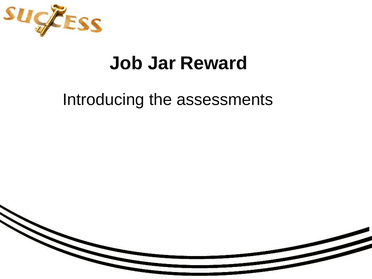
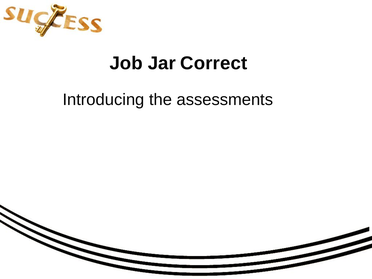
Reward: Reward -> Correct (214, 63)
